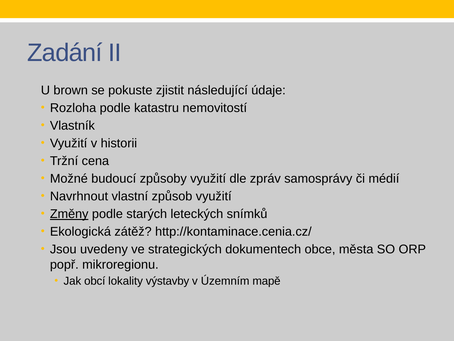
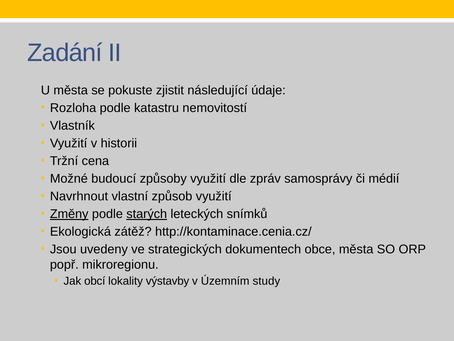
U brown: brown -> města (71, 90)
starých underline: none -> present (147, 214)
mapě: mapě -> study (266, 281)
